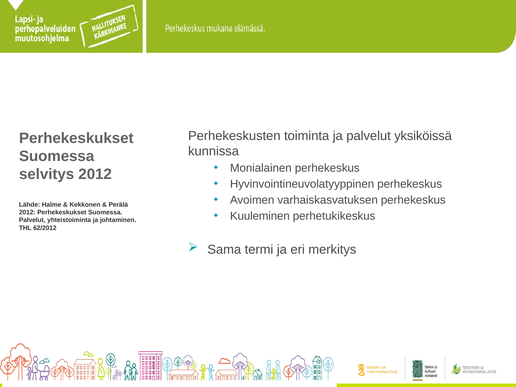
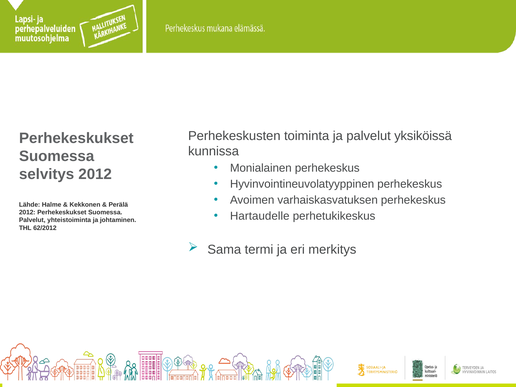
Kuuleminen: Kuuleminen -> Hartaudelle (260, 216)
